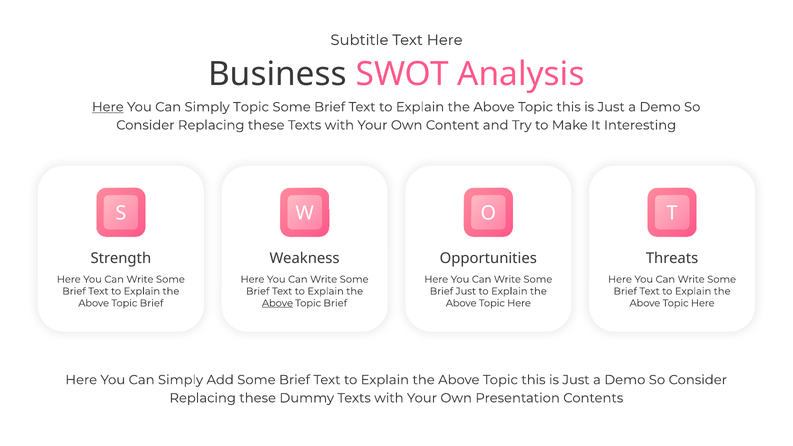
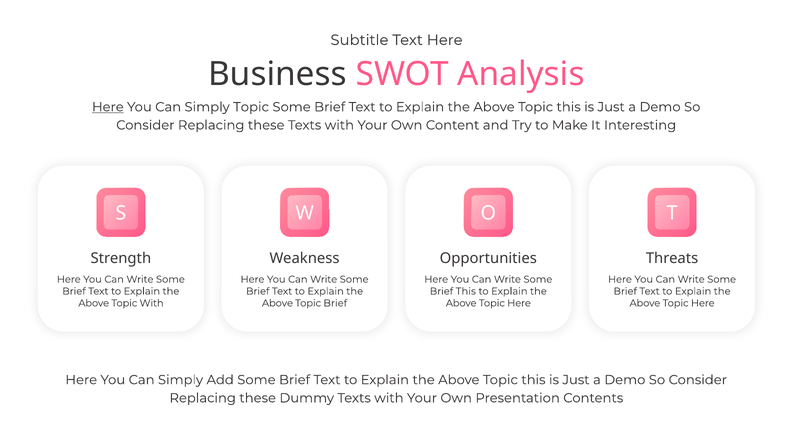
Brief Just: Just -> This (466, 291)
Brief: Brief -> With (152, 303)
Above underline: present -> none (277, 303)
